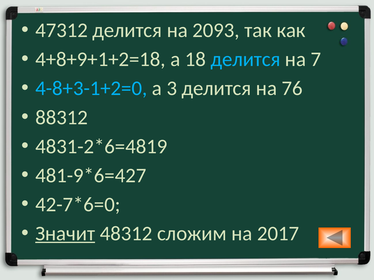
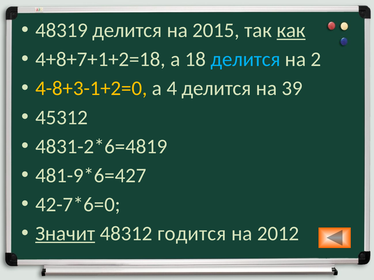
47312: 47312 -> 48319 (62, 30)
2093: 2093 -> 2015 (216, 30)
как underline: none -> present (291, 30)
4+8+9+1+2=18: 4+8+9+1+2=18 -> 4+8+7+1+2=18 (100, 59)
7: 7 -> 2 (316, 59)
4-8+3-1+2=0 colour: light blue -> yellow (91, 89)
3: 3 -> 4 (172, 89)
76: 76 -> 39 (292, 89)
88312: 88312 -> 45312 (62, 118)
сложим: сложим -> годится (192, 234)
2017: 2017 -> 2012 (278, 234)
